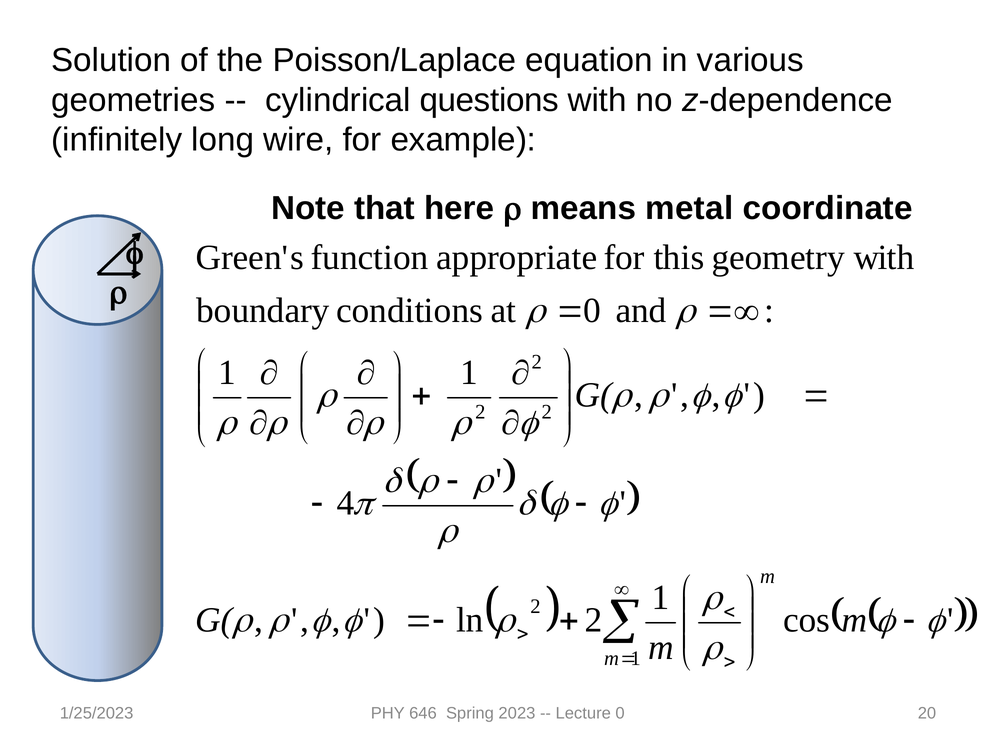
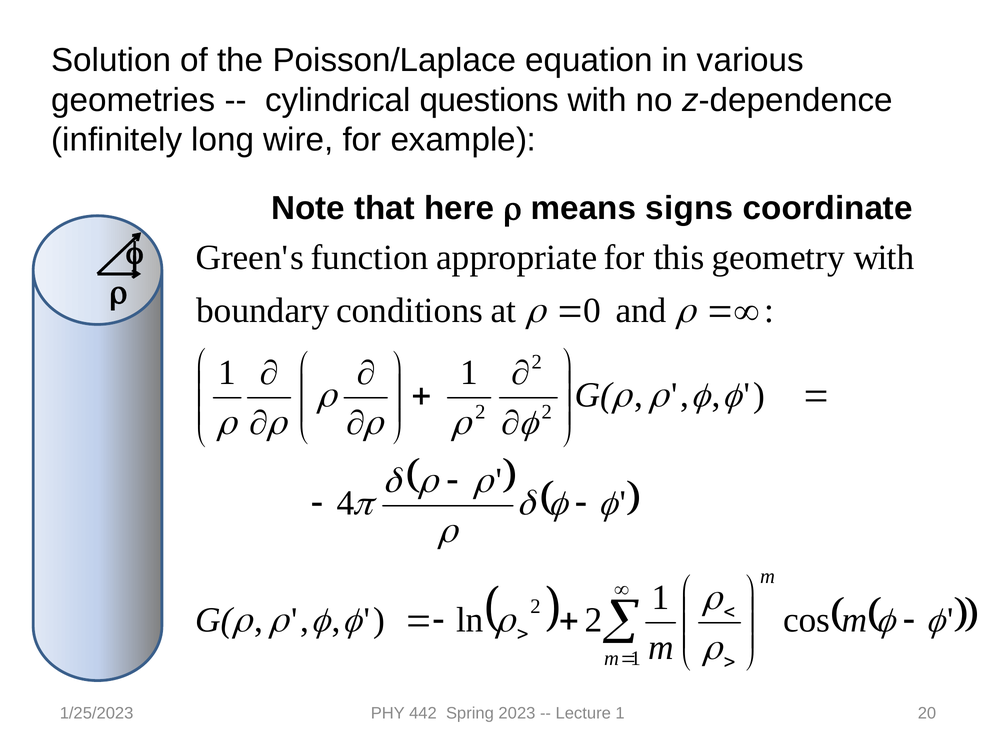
metal: metal -> signs (689, 208)
646: 646 -> 442 (423, 713)
Lecture 0: 0 -> 1 (620, 713)
